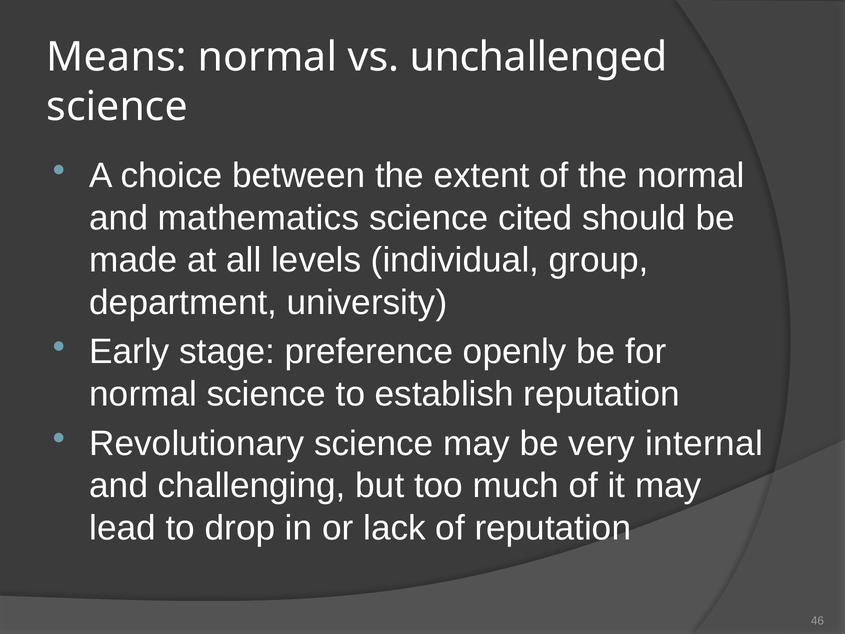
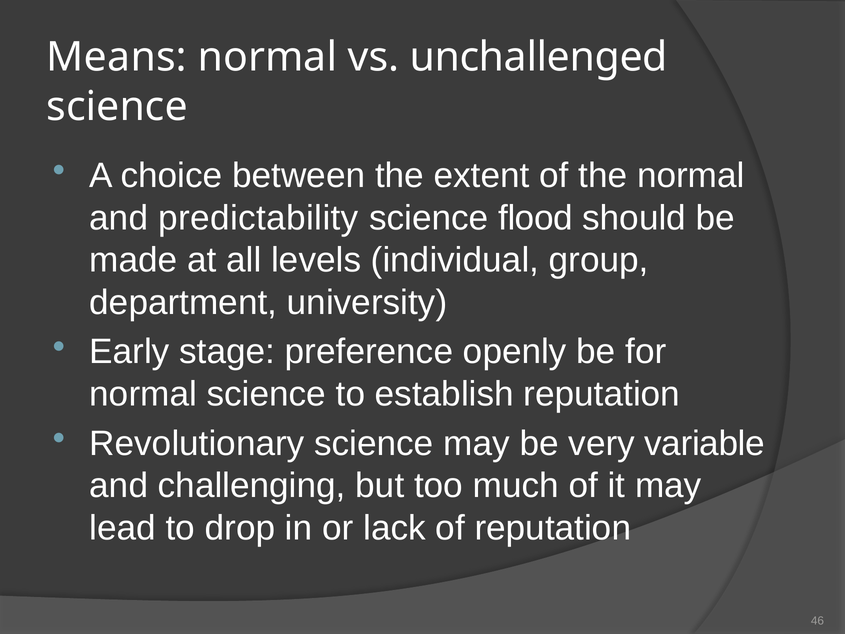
mathematics: mathematics -> predictability (258, 218)
cited: cited -> flood (536, 218)
internal: internal -> variable (705, 443)
